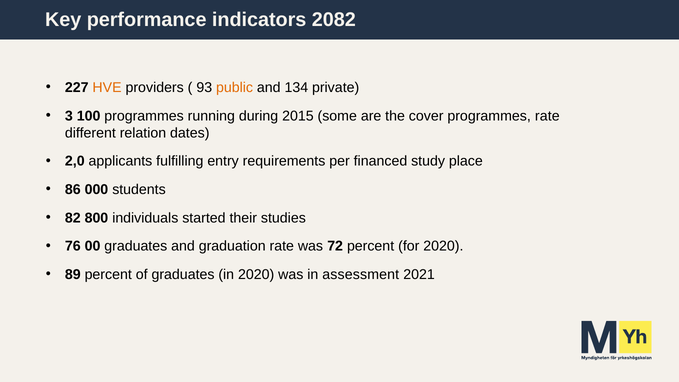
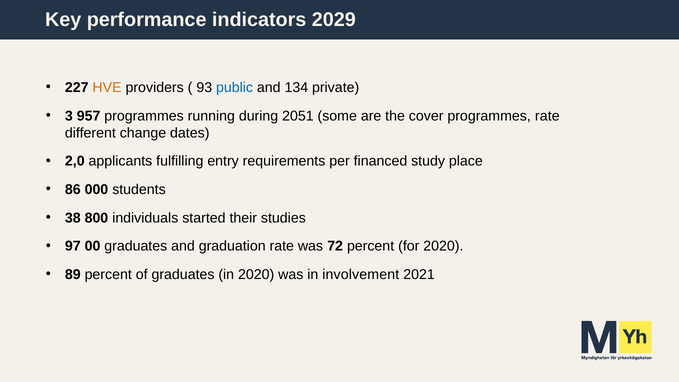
2082: 2082 -> 2029 (334, 20)
public colour: orange -> blue (235, 88)
100: 100 -> 957 (89, 116)
2015: 2015 -> 2051 (298, 116)
relation: relation -> change (143, 133)
82: 82 -> 38 (73, 218)
76: 76 -> 97 (73, 246)
assessment: assessment -> involvement (361, 274)
